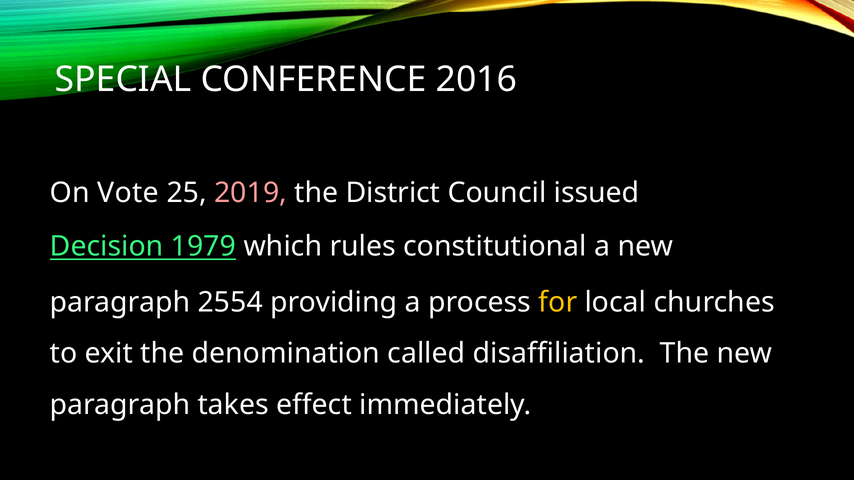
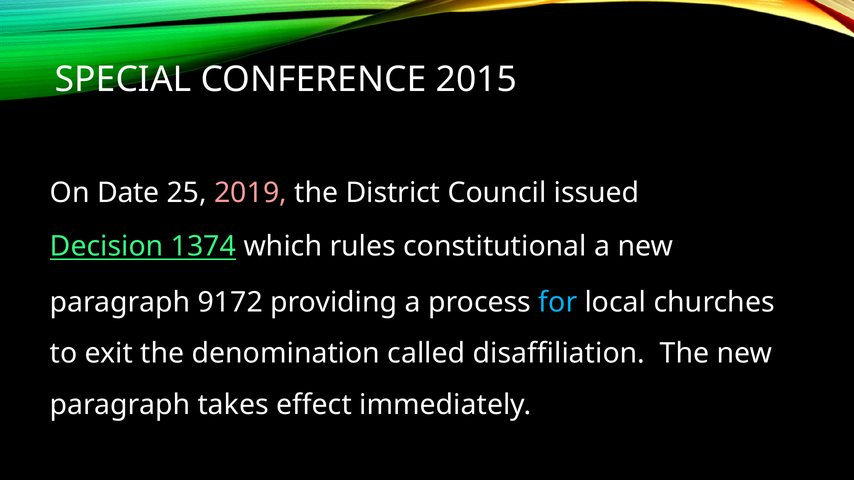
2016: 2016 -> 2015 (476, 79)
Vote: Vote -> Date (128, 193)
1979: 1979 -> 1374 (203, 247)
2554: 2554 -> 9172 (230, 303)
for colour: yellow -> light blue (558, 303)
